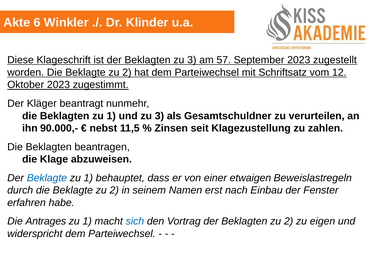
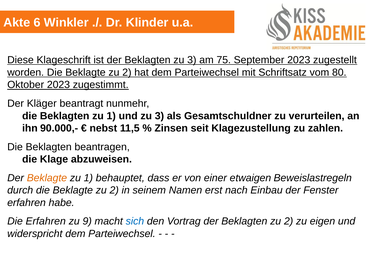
57: 57 -> 75 (224, 60)
12: 12 -> 80 (339, 72)
Beklagte colour: blue -> orange (47, 178)
Die Antrages: Antrages -> Erfahren (46, 221)
1: 1 -> 9 (87, 221)
